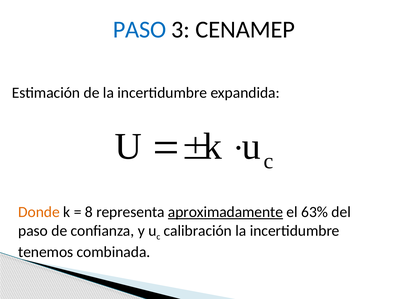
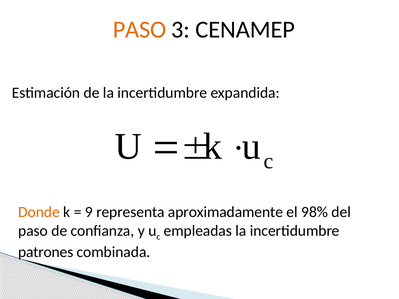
PASO colour: blue -> orange (140, 30)
8: 8 -> 9 (89, 212)
aproximadamente underline: present -> none (225, 212)
63%: 63% -> 98% (315, 212)
calibración: calibración -> empleadas (198, 231)
tenemos: tenemos -> patrones (46, 252)
